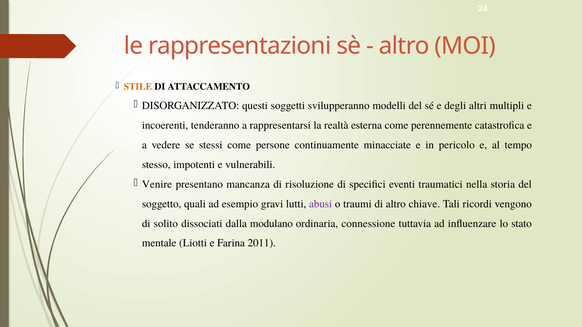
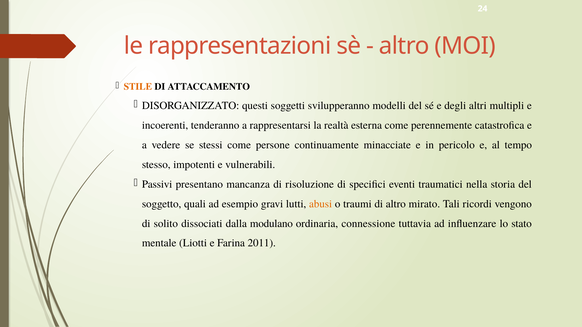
Venire: Venire -> Passivi (157, 184)
abusi colour: purple -> orange (321, 204)
chiave: chiave -> mirato (424, 204)
